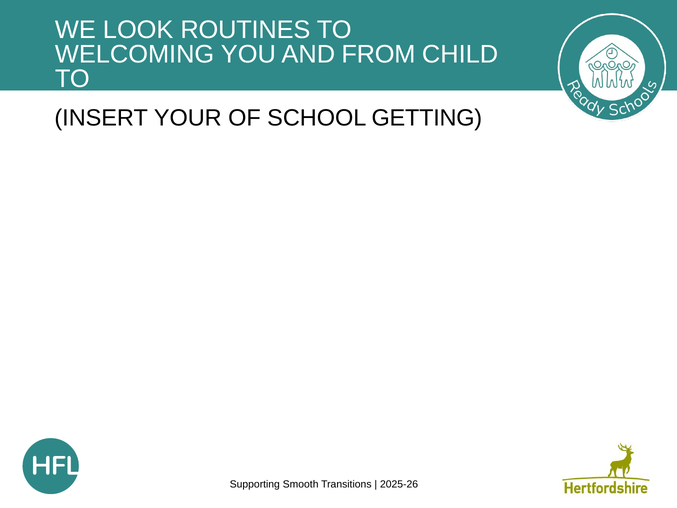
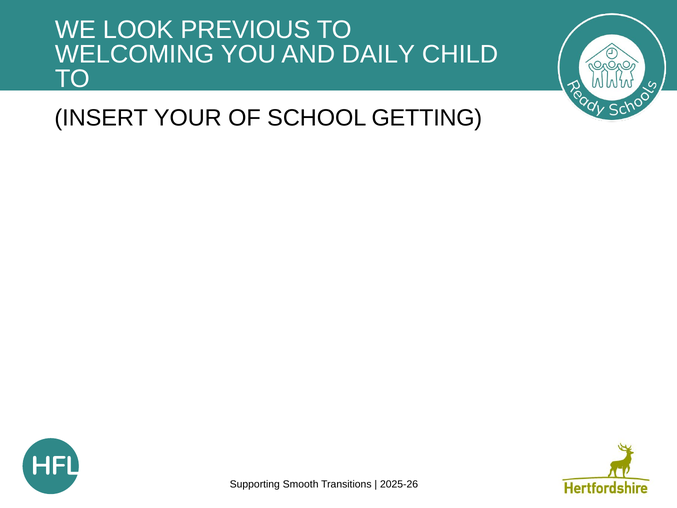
ROUTINES: ROUTINES -> PREVIOUS (245, 30)
FROM: FROM -> DAILY (378, 54)
